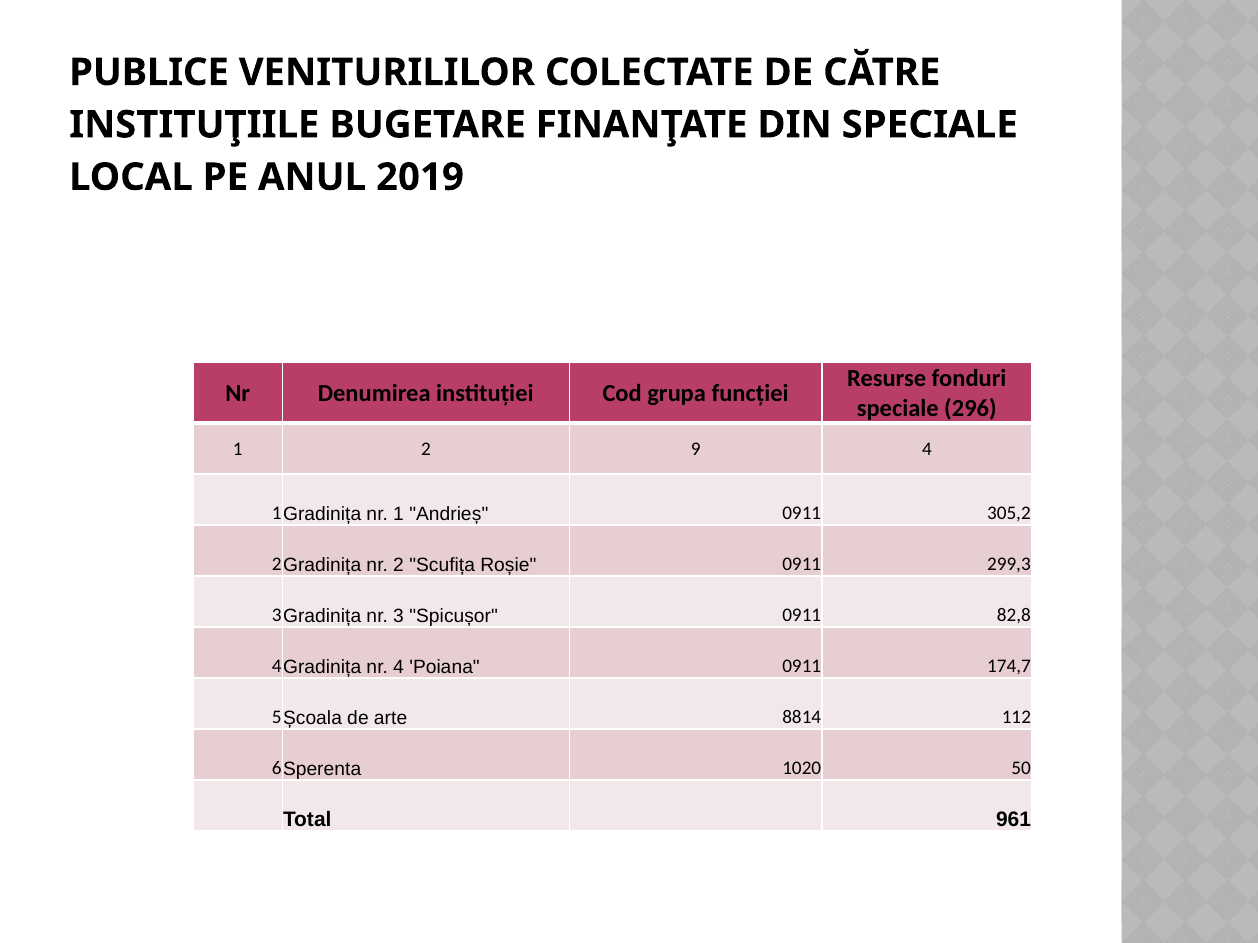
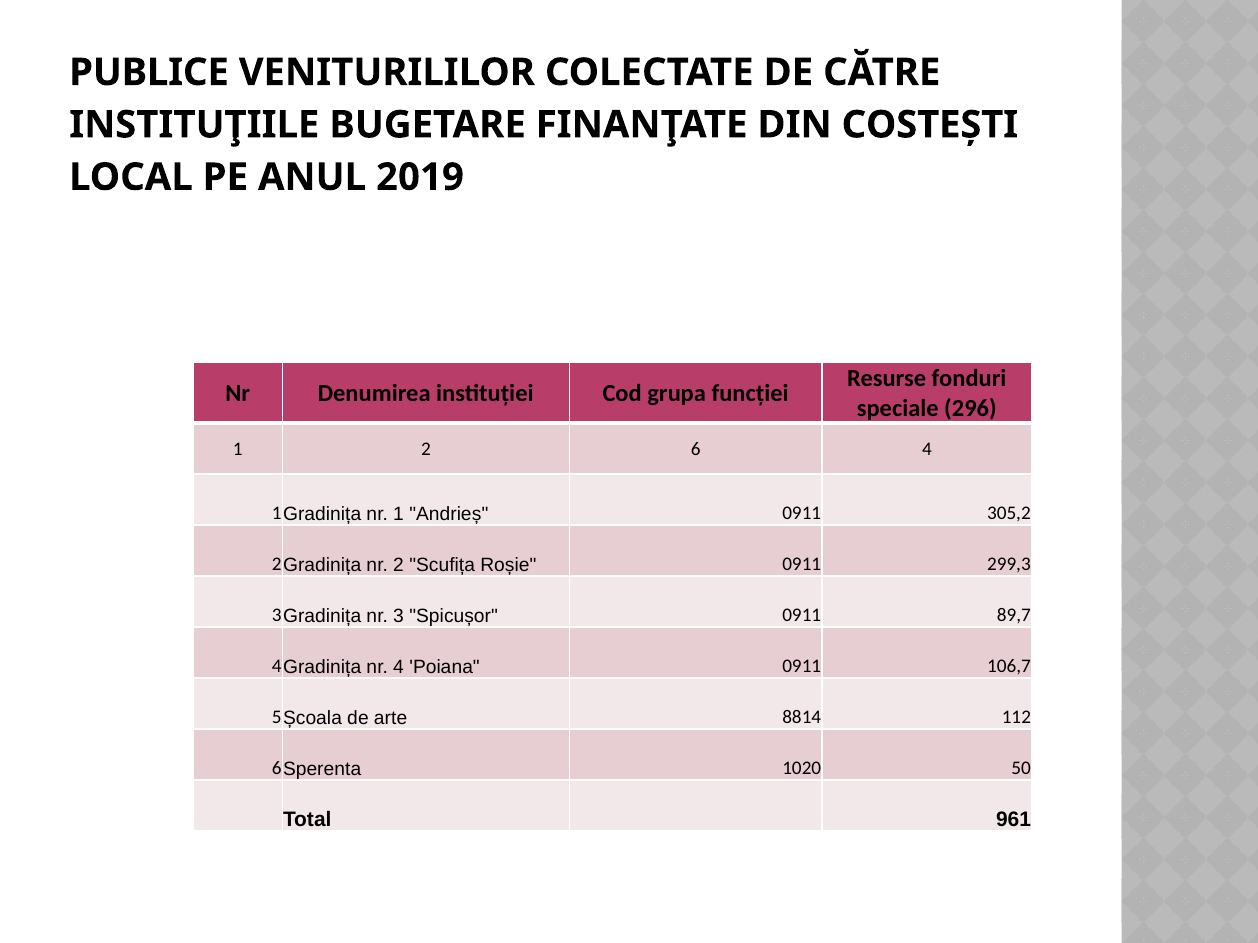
DIN SPECIALE: SPECIALE -> COSTEȘTI (930, 125)
9: 9 -> 6 (696, 449)
82,8: 82,8 -> 89,7 (1014, 616)
174,7: 174,7 -> 106,7 (1009, 667)
